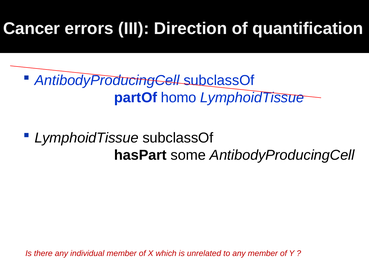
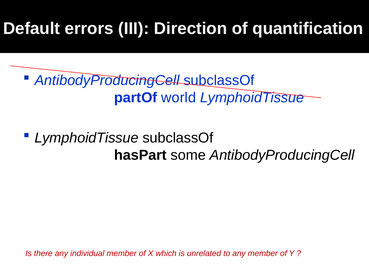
Cancer: Cancer -> Default (32, 29)
homo: homo -> world (179, 98)
